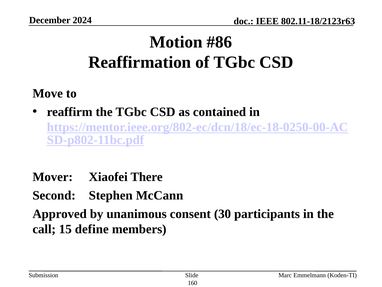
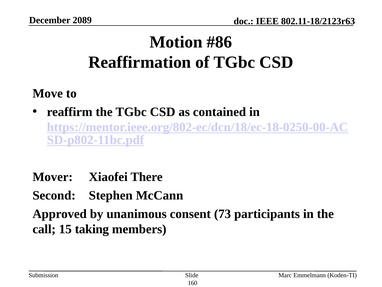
2024: 2024 -> 2089 (82, 20)
30: 30 -> 73 (222, 214)
define: define -> taking (92, 229)
